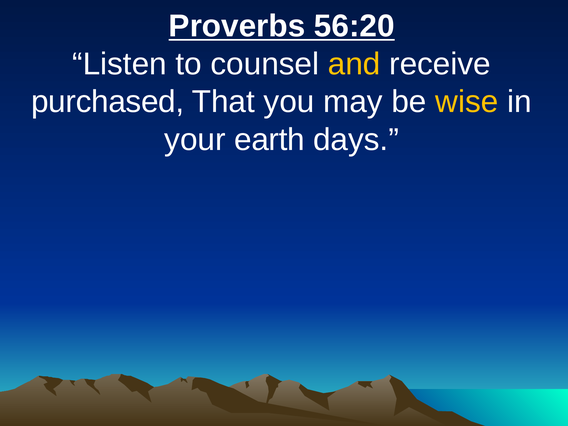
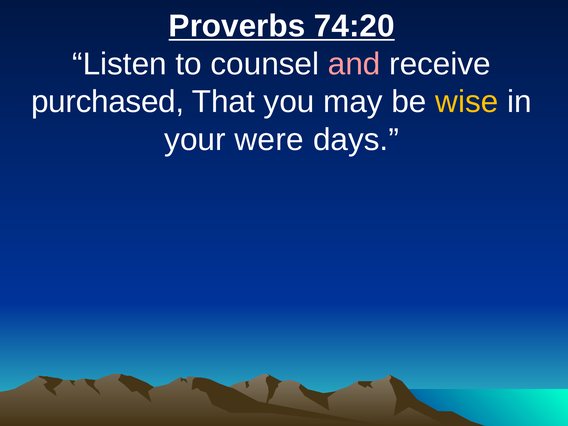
56:20: 56:20 -> 74:20 (354, 26)
and colour: yellow -> pink (354, 64)
earth: earth -> were (269, 140)
